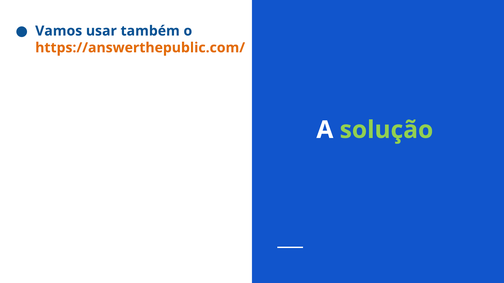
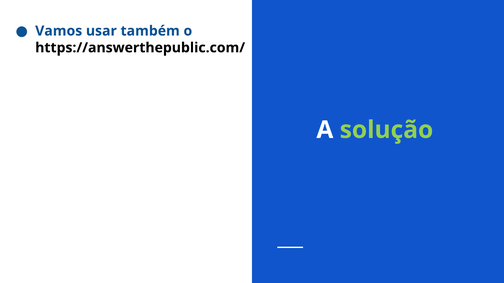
https://answerthepublic.com/ colour: orange -> black (140, 48)
